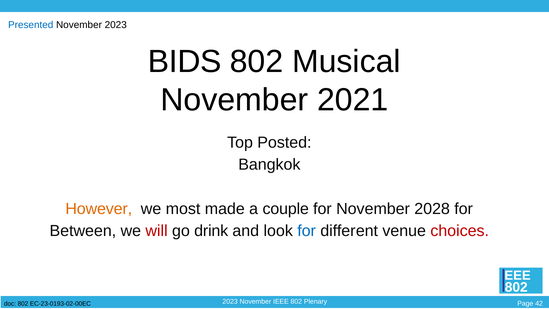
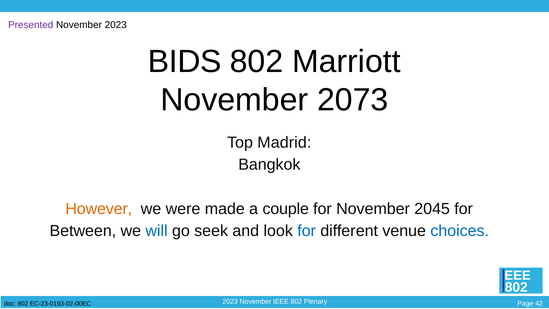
Presented colour: blue -> purple (31, 25)
Musical: Musical -> Marriott (346, 62)
2021: 2021 -> 2073 (353, 100)
Posted: Posted -> Madrid (284, 142)
most: most -> were (183, 209)
2028: 2028 -> 2045 (432, 209)
will colour: red -> blue (157, 231)
drink: drink -> seek (211, 231)
choices colour: red -> blue (460, 231)
